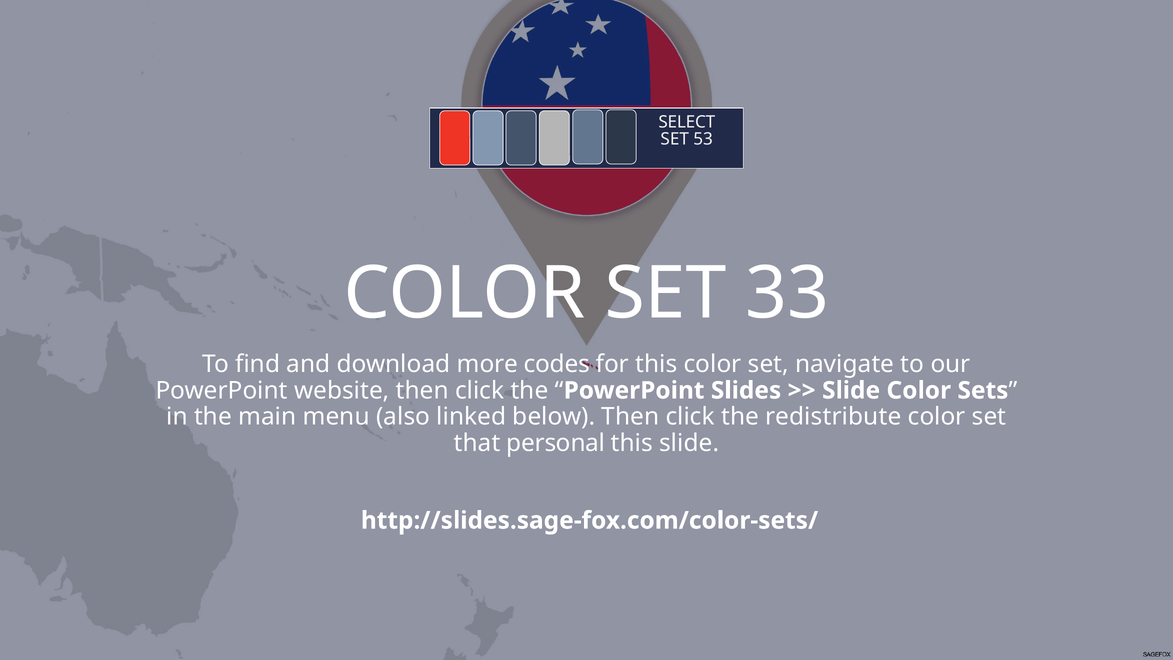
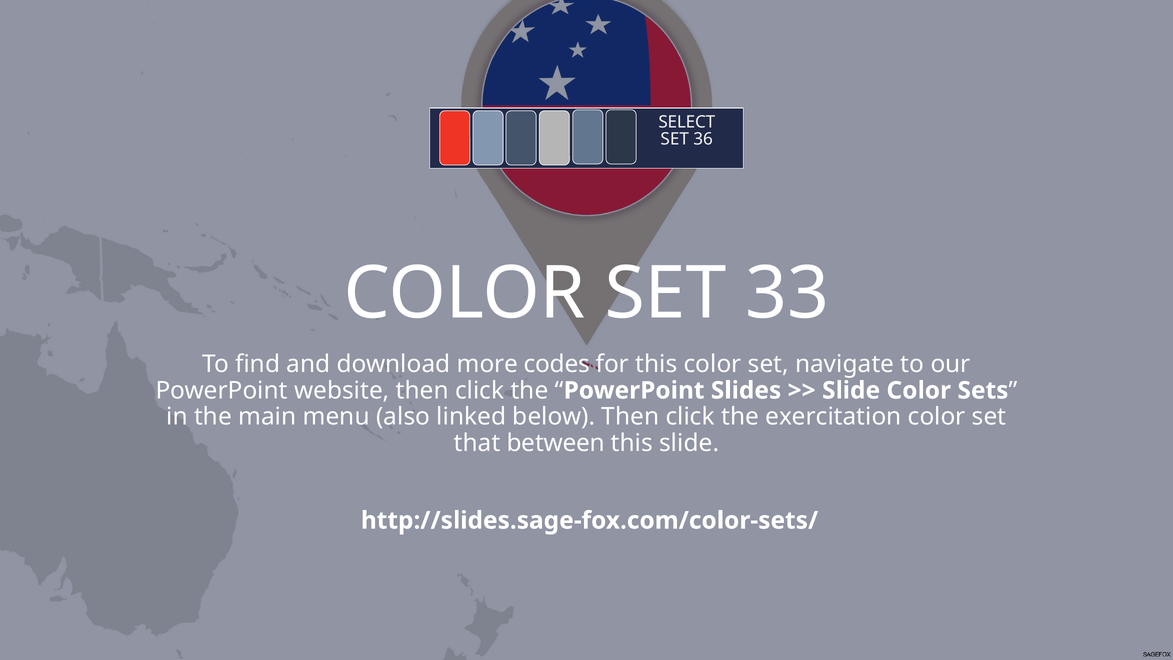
53: 53 -> 36 (703, 139)
redistribute: redistribute -> exercitation (833, 417)
personal: personal -> between (556, 443)
